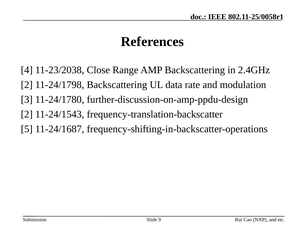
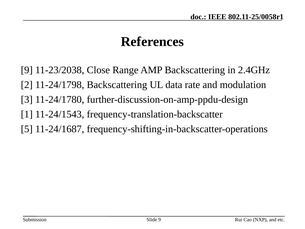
4: 4 -> 9 (27, 70)
2: 2 -> 1 (27, 114)
